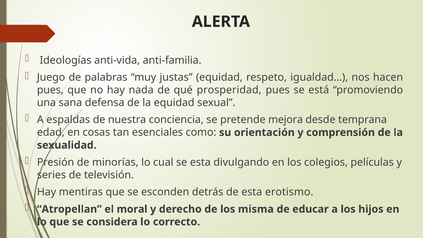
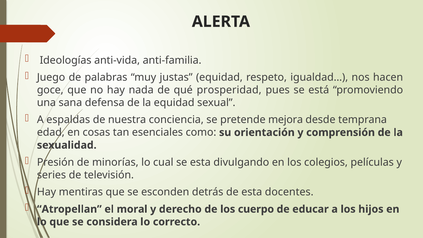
pues: pues -> goce (50, 90)
erotismo: erotismo -> docentes (289, 192)
misma: misma -> cuerpo (256, 209)
